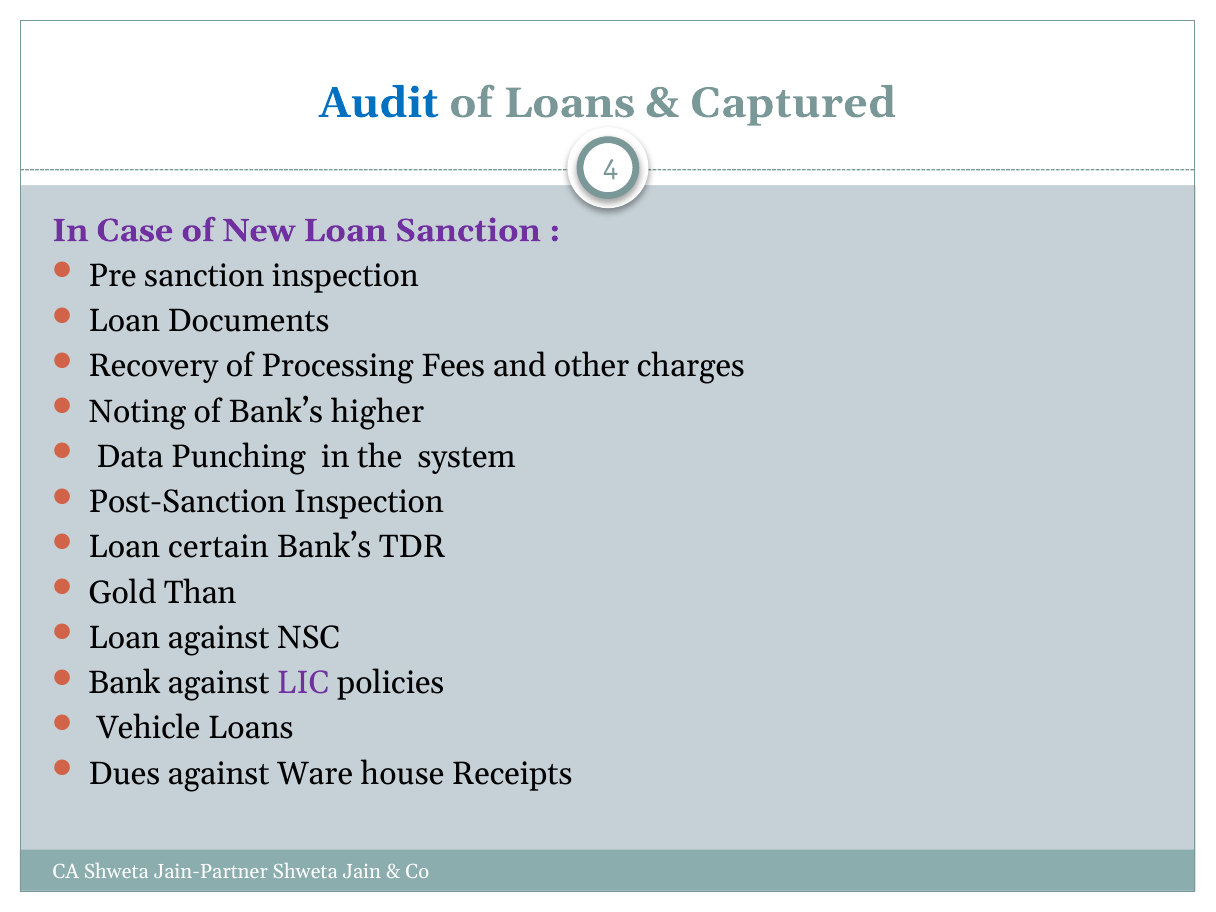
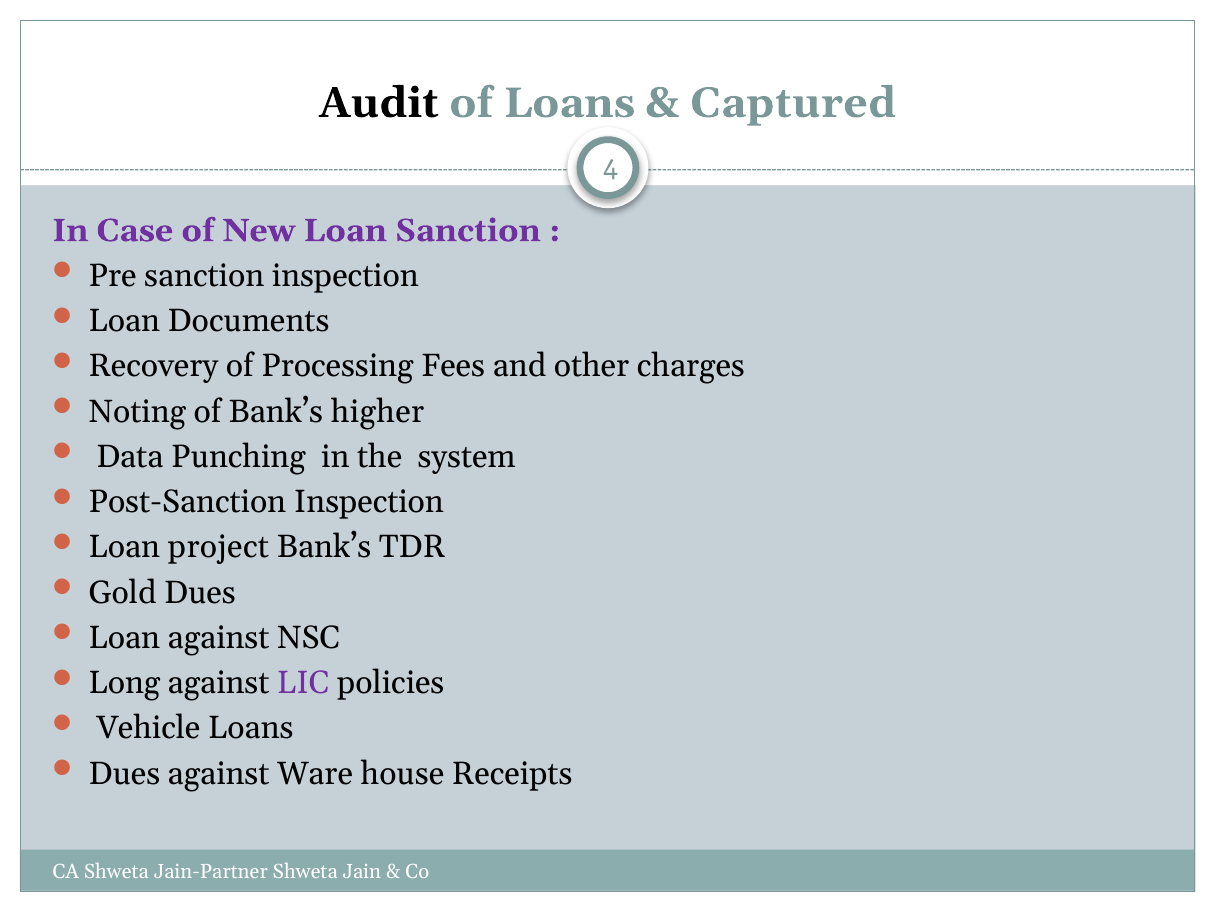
Audit colour: blue -> black (379, 103)
certain: certain -> project (218, 547)
Gold Than: Than -> Dues (200, 592)
Bank: Bank -> Long (124, 683)
